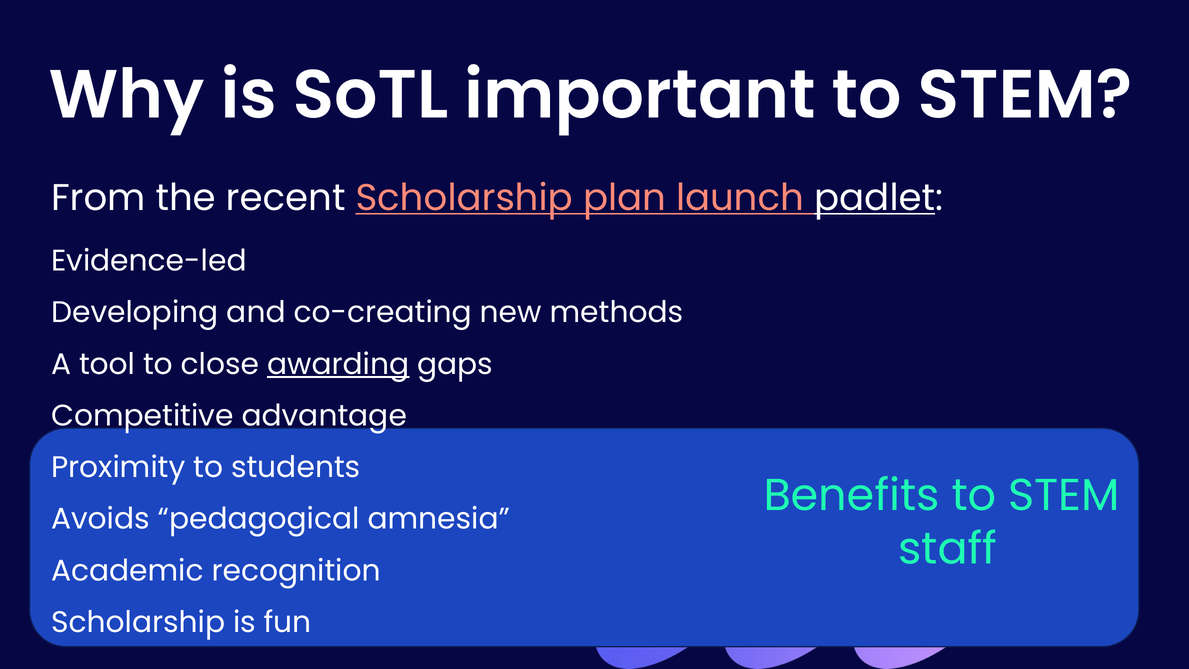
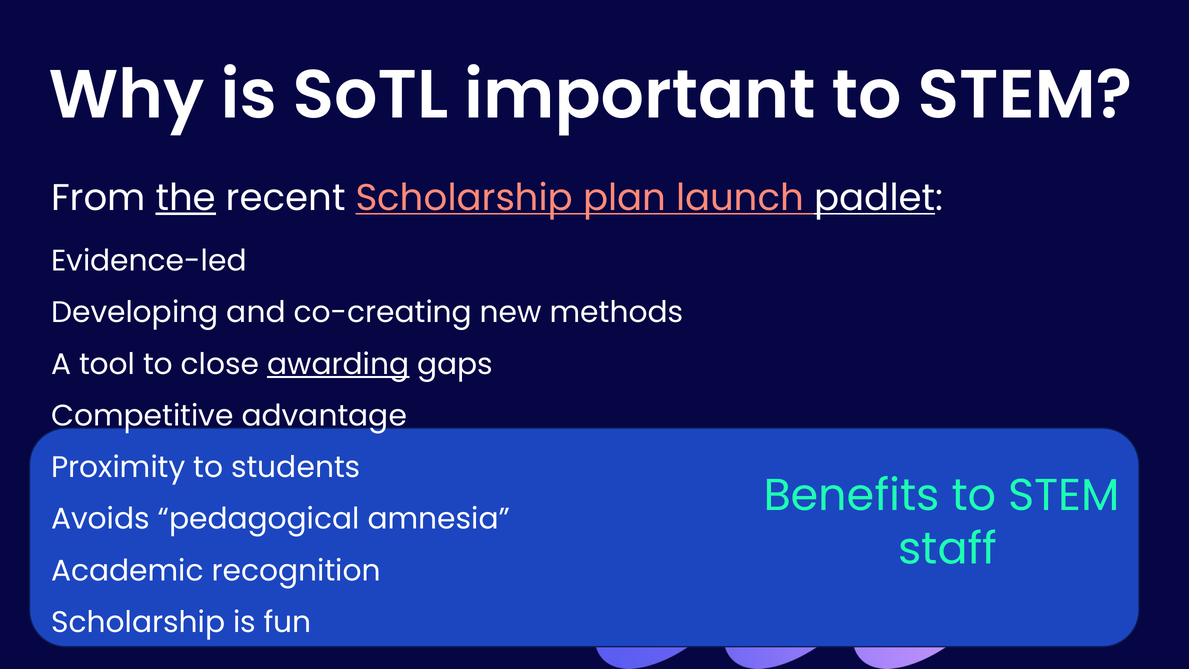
the underline: none -> present (186, 198)
